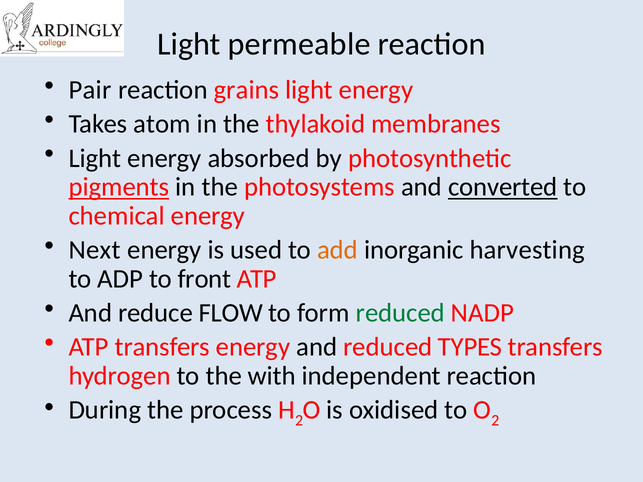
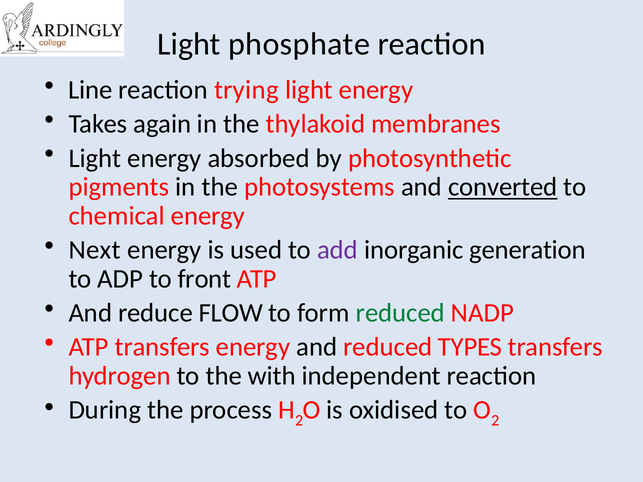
permeable: permeable -> phosphate (299, 44)
Pair: Pair -> Line (90, 90)
grains: grains -> trying (246, 90)
atom: atom -> again (162, 124)
pigments underline: present -> none (119, 187)
add colour: orange -> purple (338, 250)
harvesting: harvesting -> generation (528, 250)
